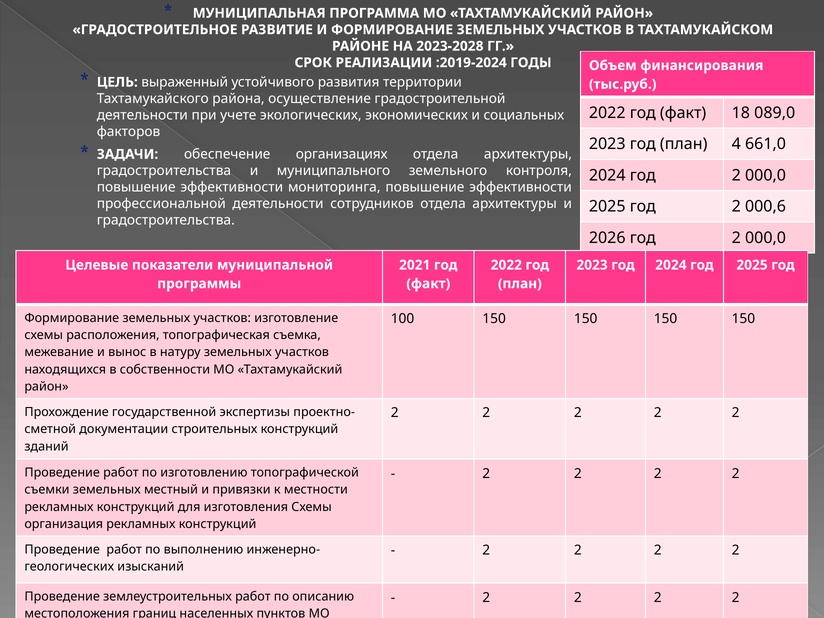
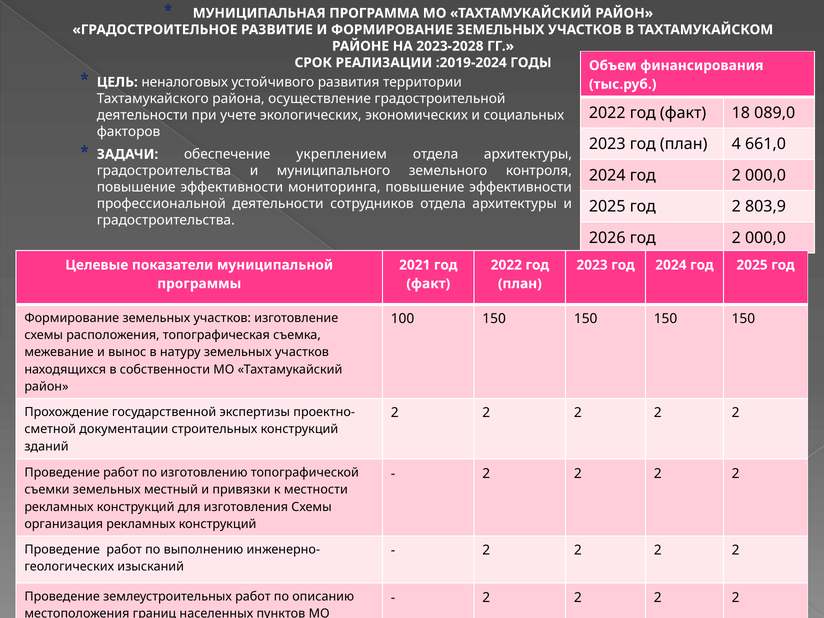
выраженный: выраженный -> неналоговых (185, 82)
организациях: организациях -> укреплением (342, 154)
000,6: 000,6 -> 803,9 (766, 207)
